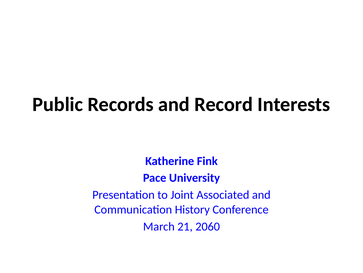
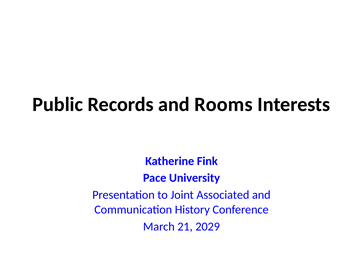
Record: Record -> Rooms (224, 104)
2060: 2060 -> 2029 (208, 226)
